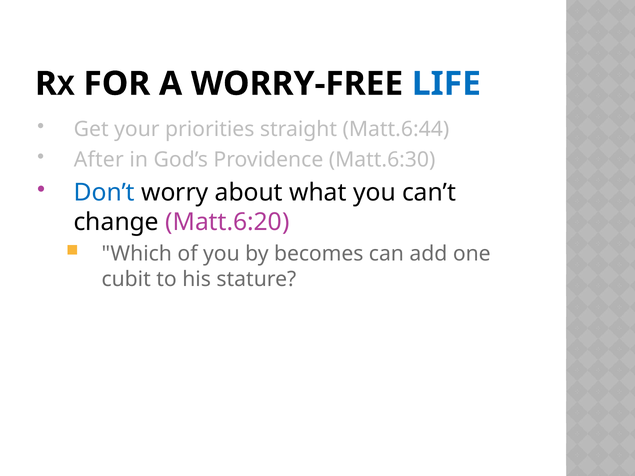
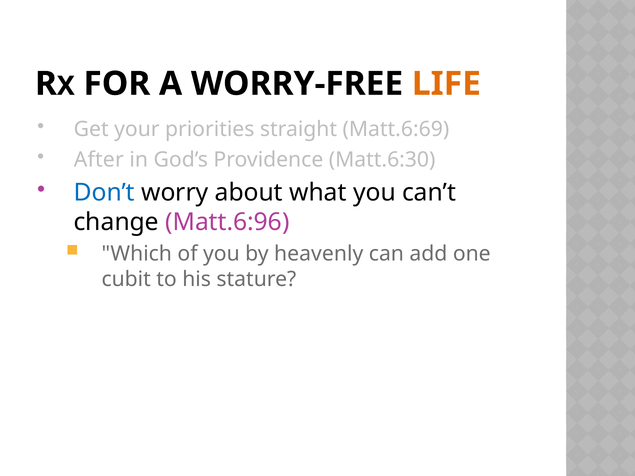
LIFE colour: blue -> orange (446, 84)
Matt.6:44: Matt.6:44 -> Matt.6:69 (396, 129)
Matt.6:20: Matt.6:20 -> Matt.6:96 (227, 222)
becomes: becomes -> heavenly (319, 254)
